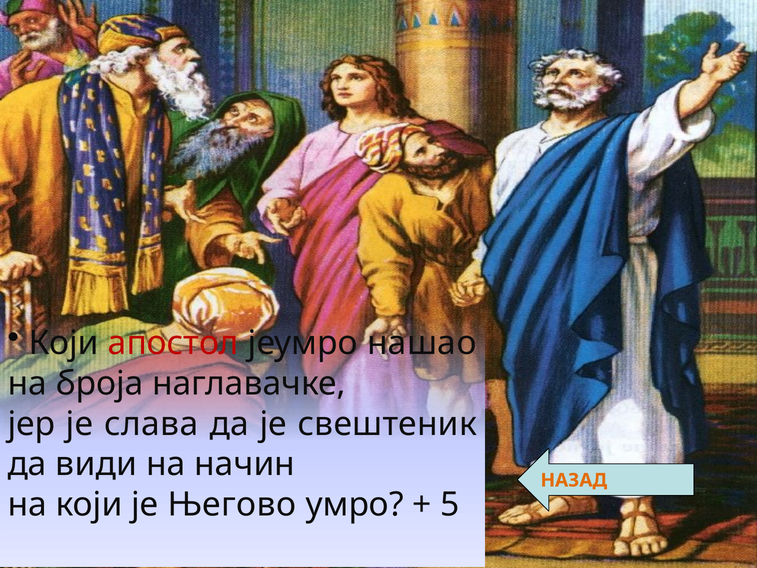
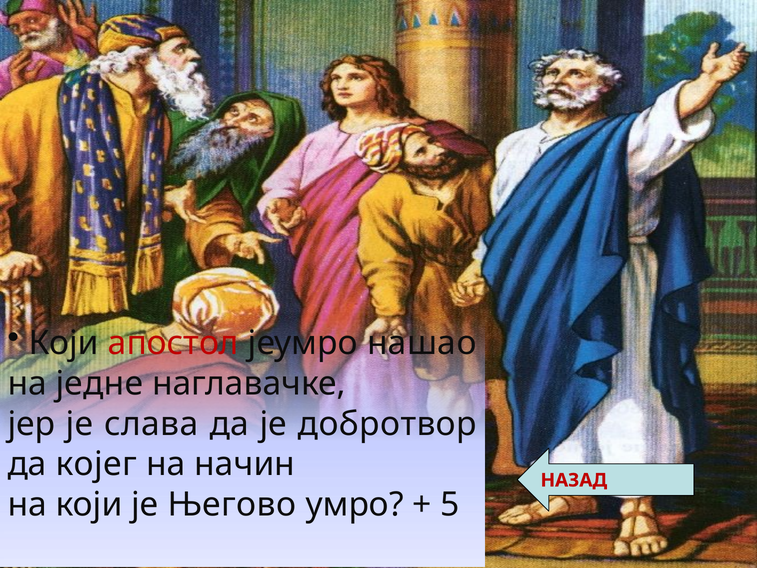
броја: броја -> једне (99, 383)
свештеник: свештеник -> добротвор (387, 424)
види: види -> којег (96, 464)
НАЗАД colour: orange -> red (574, 480)
